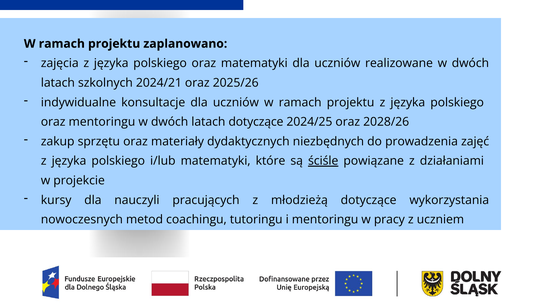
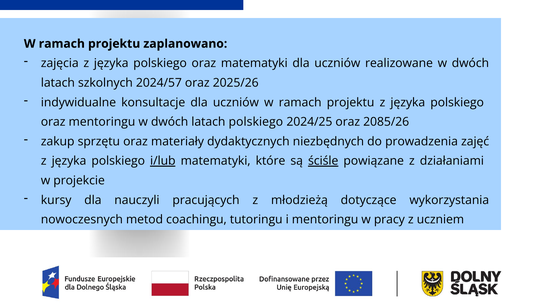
2024/21: 2024/21 -> 2024/57 (159, 83)
latach dotyczące: dotyczące -> polskiego (256, 122)
2028/26: 2028/26 -> 2085/26 (386, 122)
i/lub underline: none -> present (163, 161)
